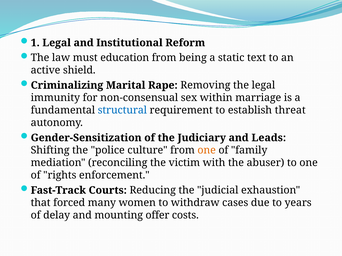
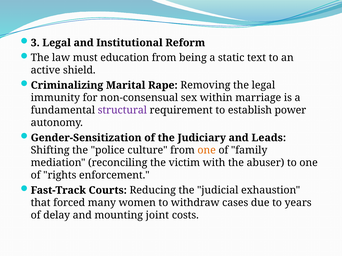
1: 1 -> 3 (35, 43)
structural colour: blue -> purple (122, 110)
threat: threat -> power (290, 110)
offer: offer -> joint (157, 216)
